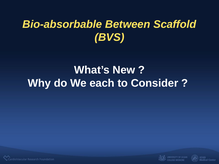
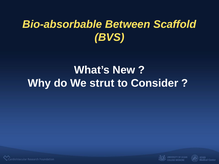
each: each -> strut (102, 83)
